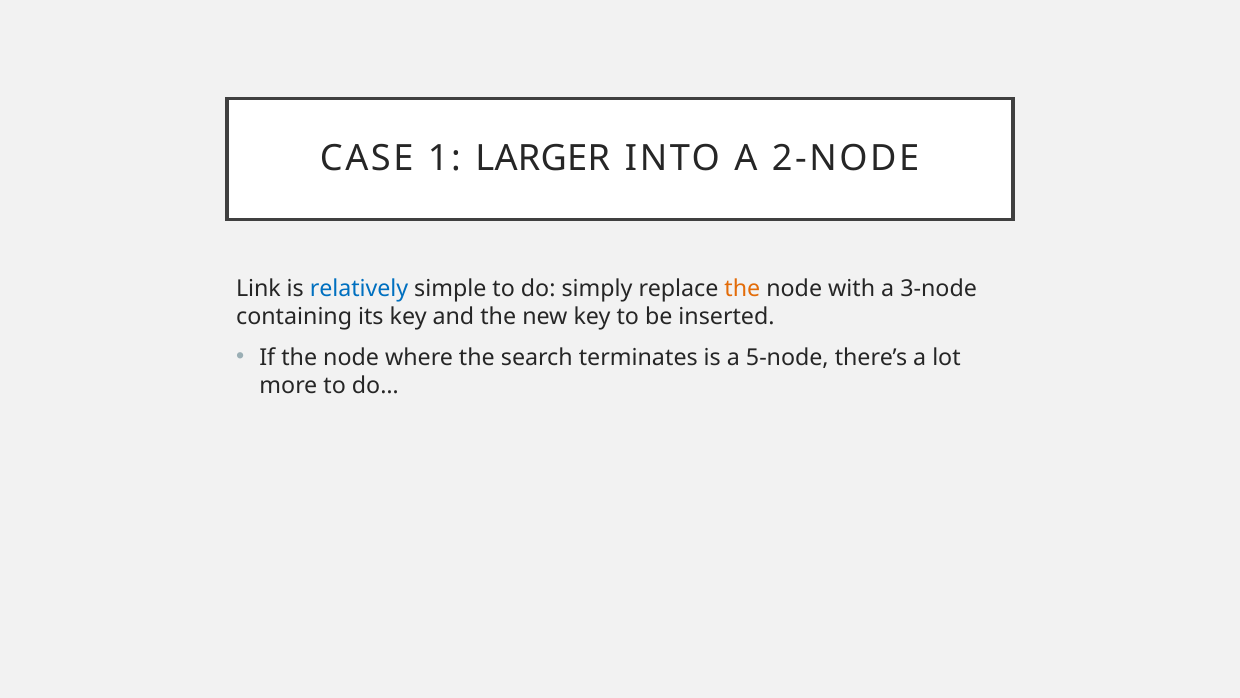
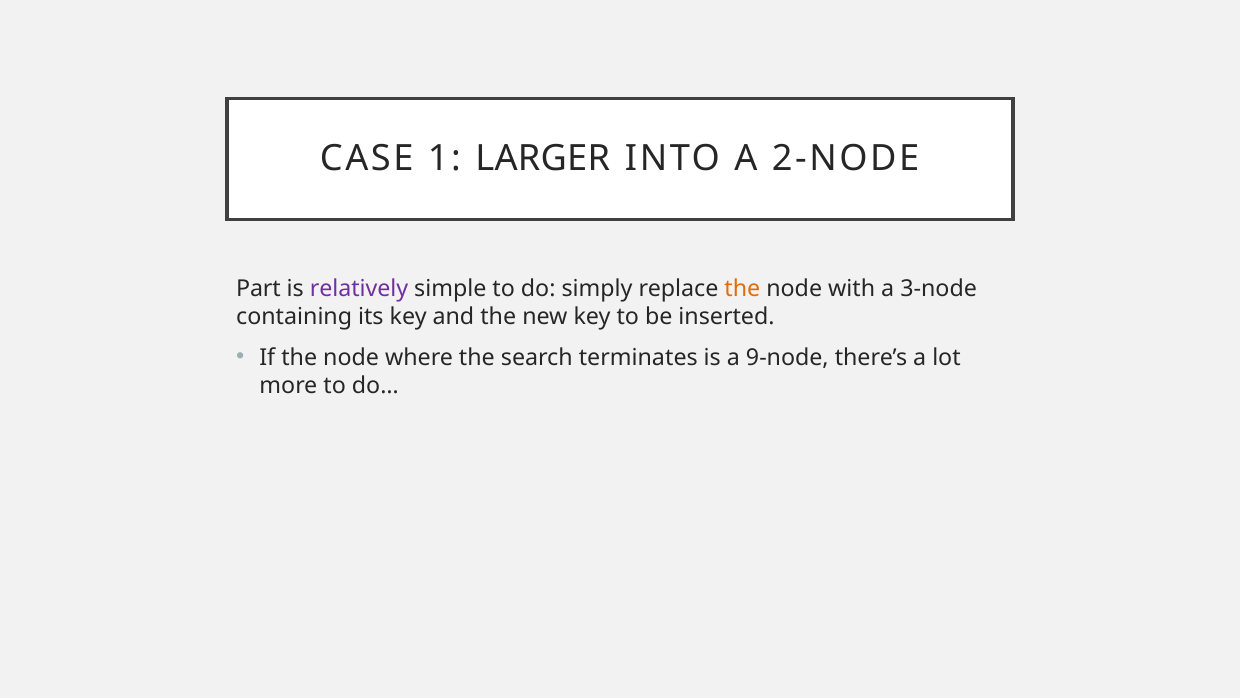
Link: Link -> Part (258, 289)
relatively colour: blue -> purple (359, 289)
5-node: 5-node -> 9-node (787, 357)
